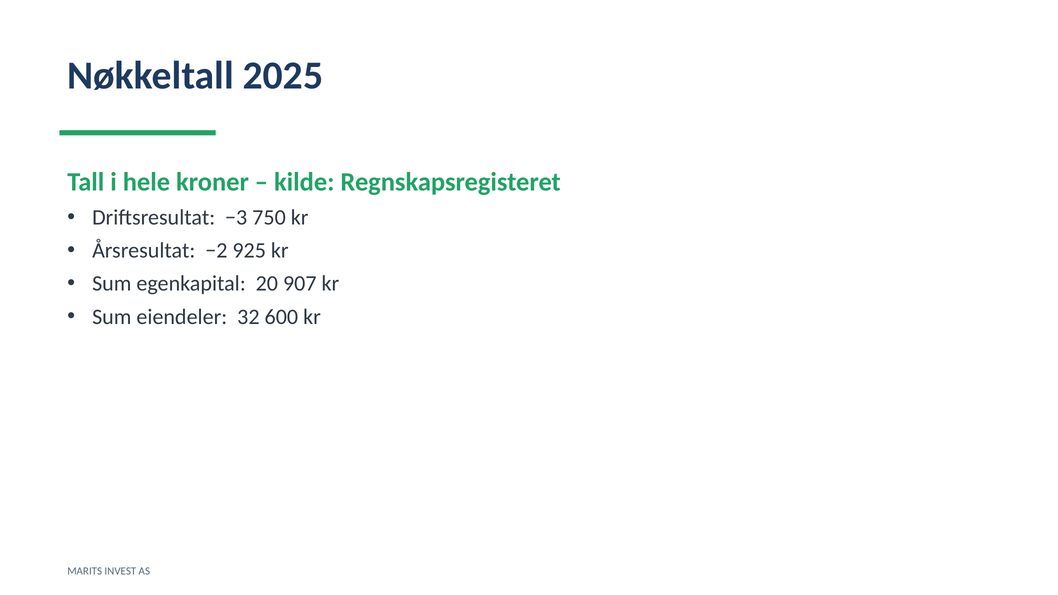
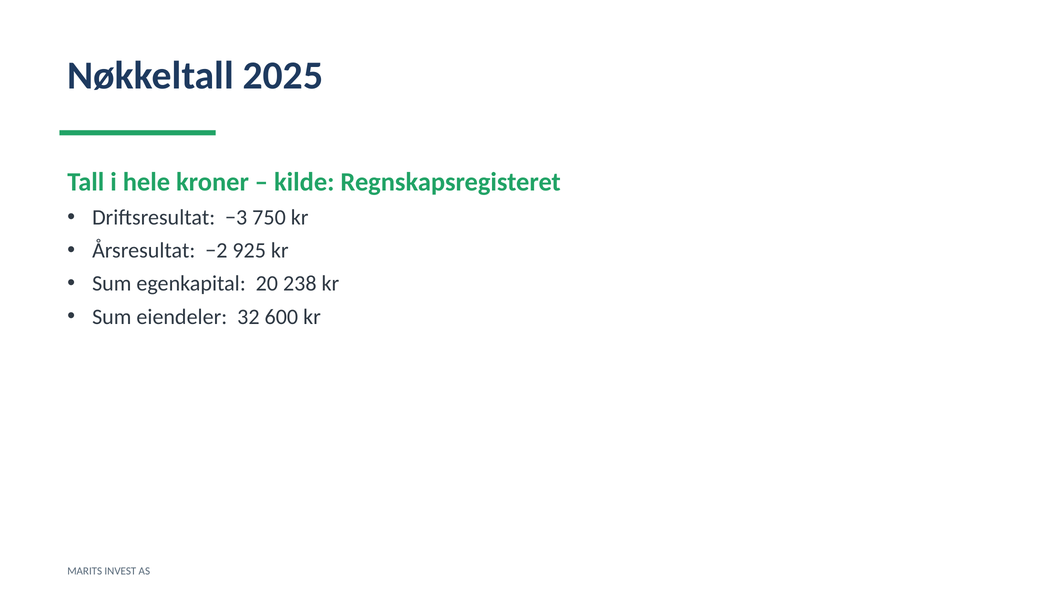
907: 907 -> 238 (300, 284)
